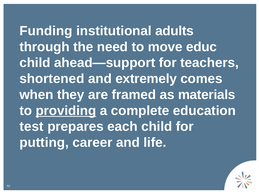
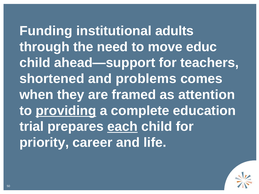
extremely: extremely -> problems (146, 79)
materials: materials -> attention (207, 95)
test: test -> trial (32, 127)
each underline: none -> present (122, 127)
putting: putting -> priority (44, 143)
